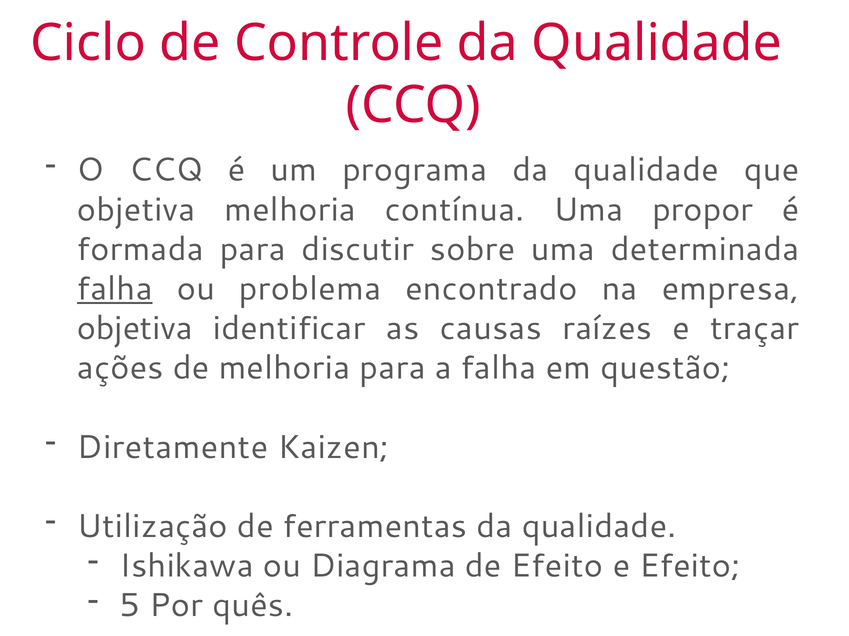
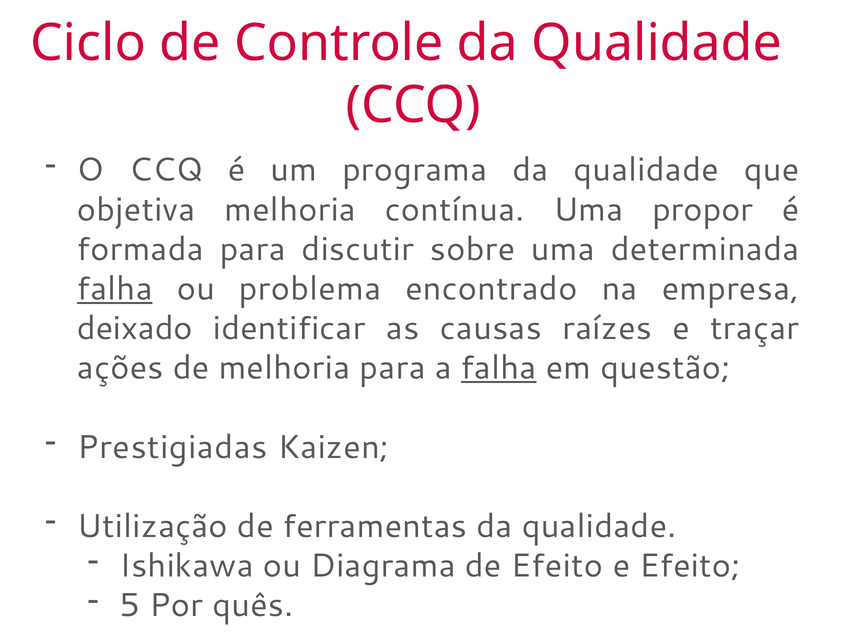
objetiva: objetiva -> deixado (135, 329)
falha underline: none -> present (499, 368)
Diretamente: Diretamente -> Prestigiadas (173, 448)
